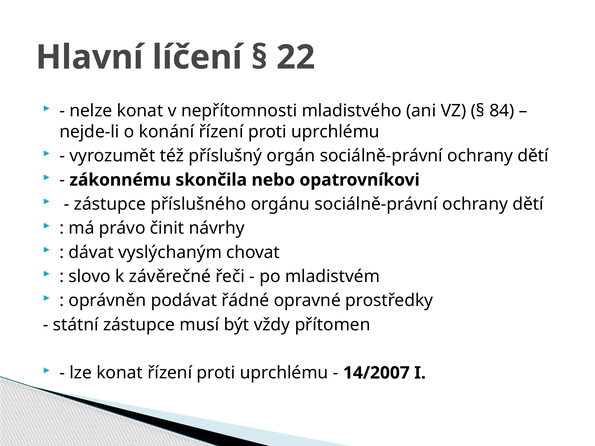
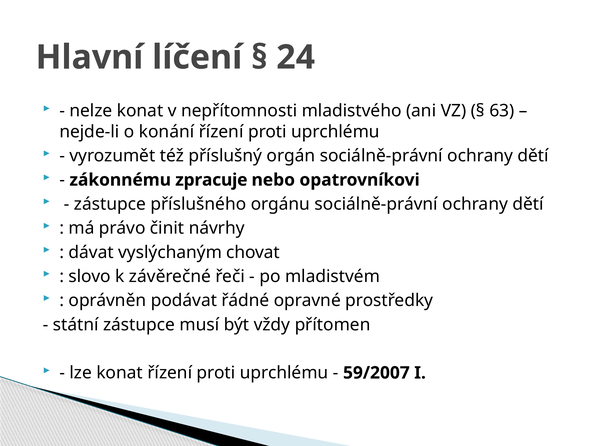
22: 22 -> 24 (296, 57)
84: 84 -> 63 (502, 111)
skončila: skončila -> zpracuje (211, 180)
14/2007: 14/2007 -> 59/2007 (376, 373)
